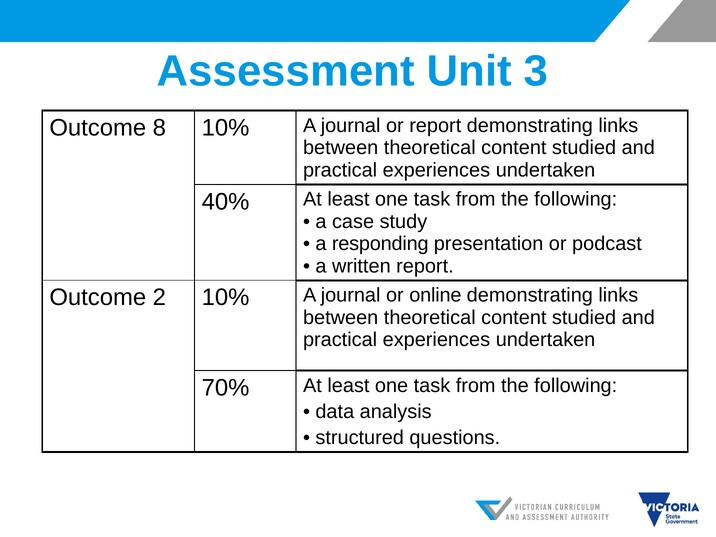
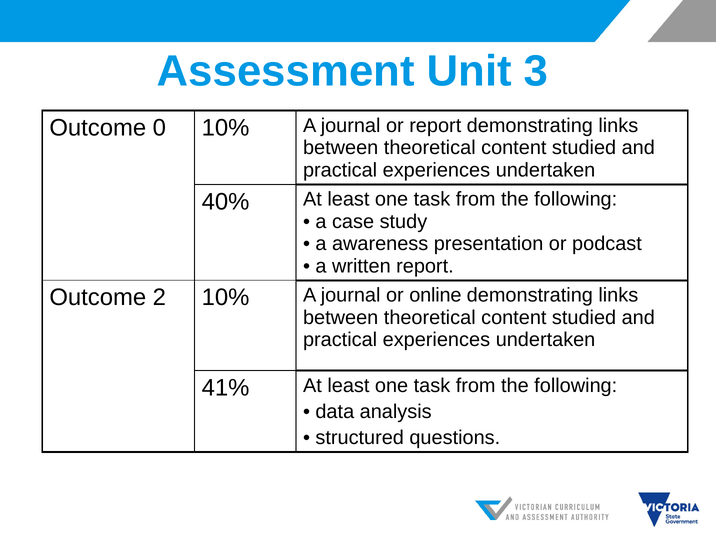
8: 8 -> 0 (159, 128)
responding: responding -> awareness (380, 244)
70%: 70% -> 41% (226, 388)
